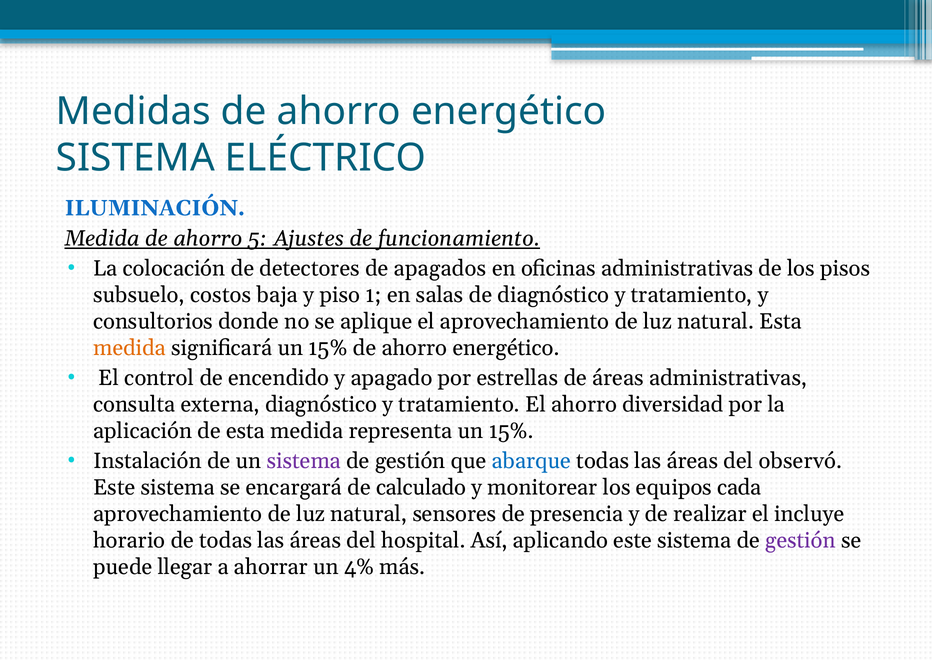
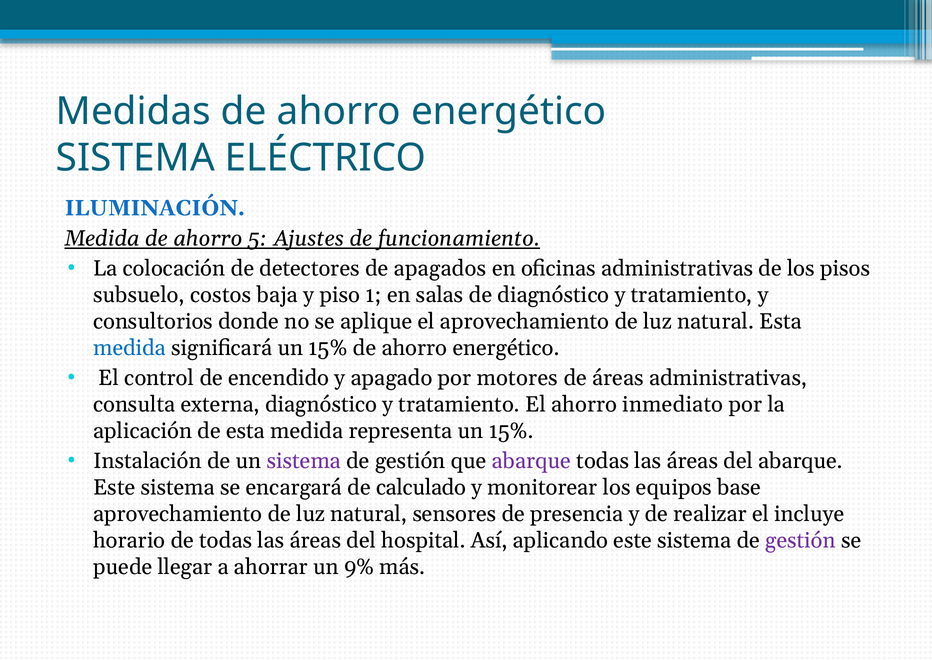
medida colour: orange -> blue (130, 348)
estrellas: estrellas -> motores (517, 378)
diversidad: diversidad -> inmediato (673, 405)
abarque colour: blue -> purple (531, 462)
del observó: observó -> abarque (801, 462)
cada: cada -> base (739, 488)
4%: 4% -> 9% (359, 567)
